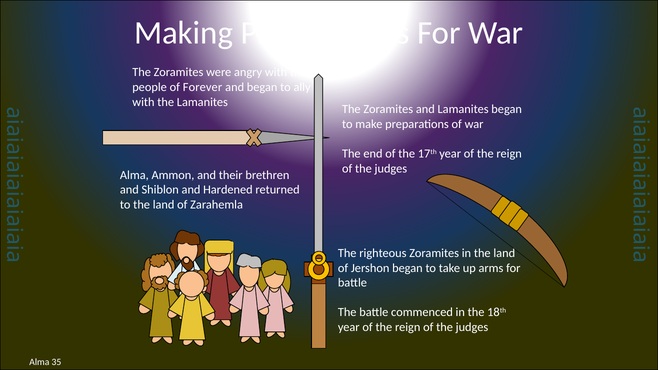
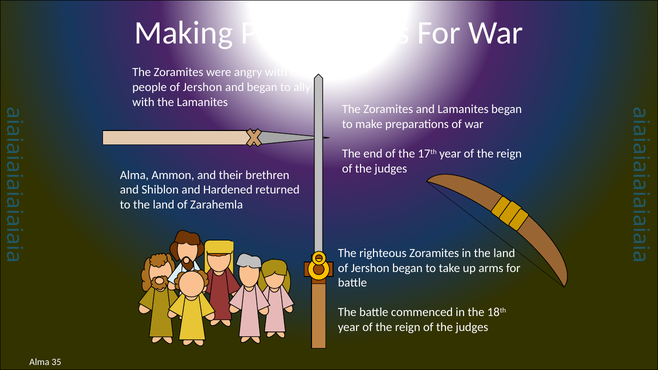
people of Forever: Forever -> Jershon (203, 87)
